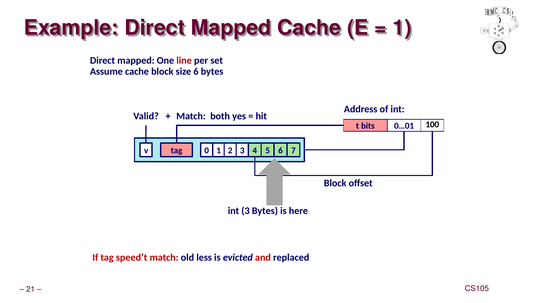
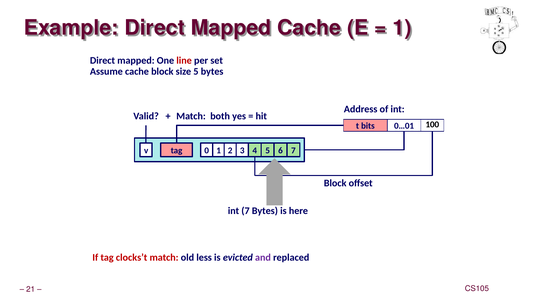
size 6: 6 -> 5 (196, 71)
int 3: 3 -> 7 (245, 211)
speed’t: speed’t -> clocks’t (132, 257)
and colour: red -> purple (263, 257)
